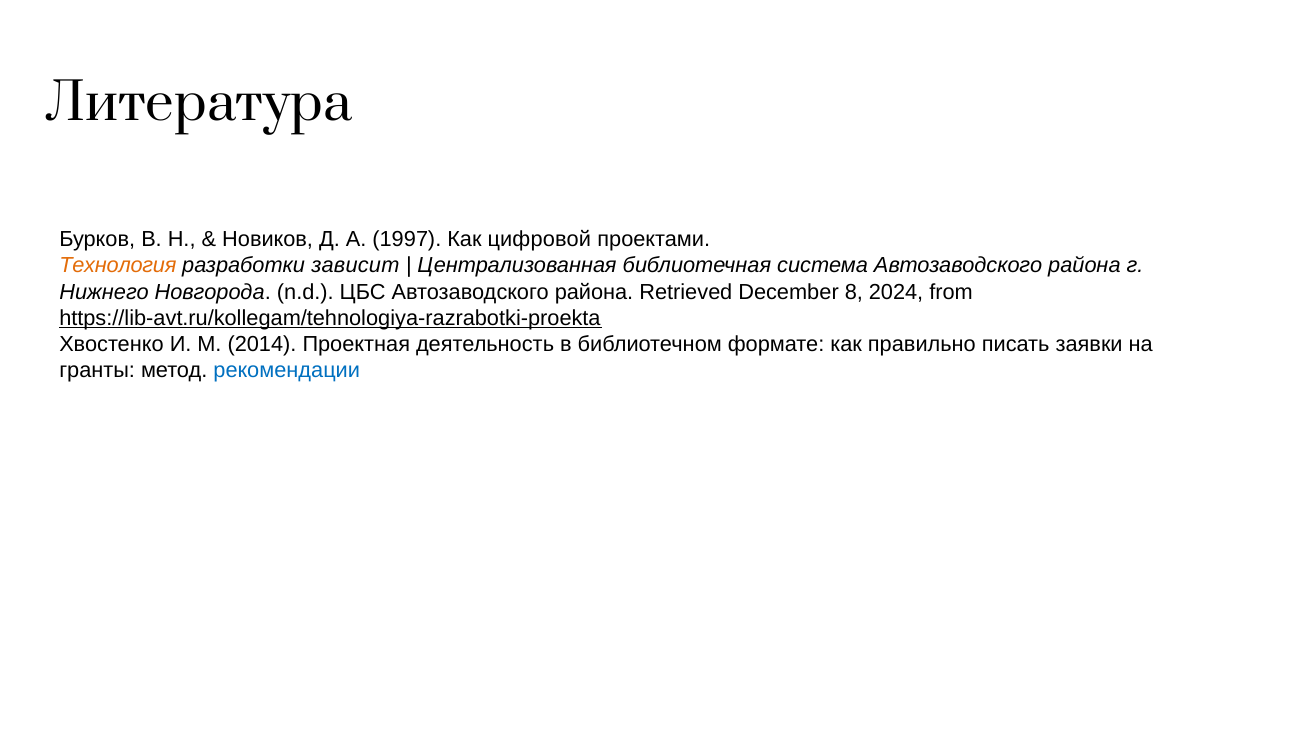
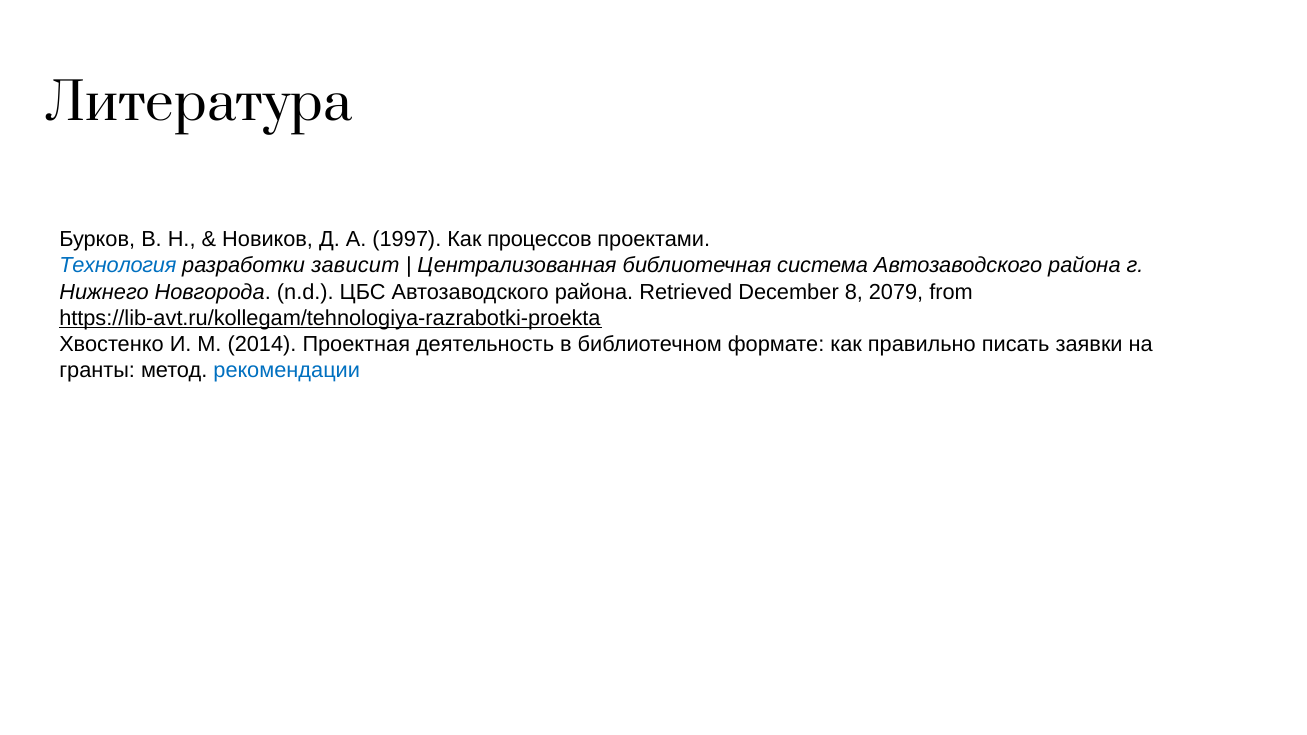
цифровой: цифровой -> процессов (540, 240)
Технология colour: orange -> blue (118, 266)
2024: 2024 -> 2079 (896, 292)
